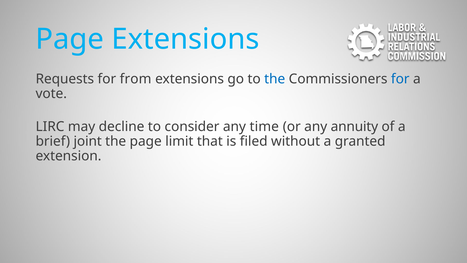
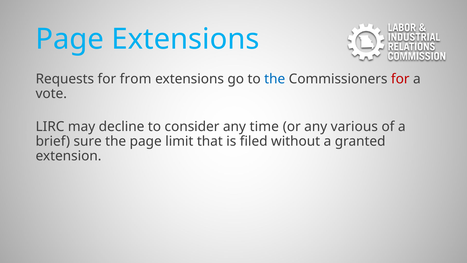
for colour: blue -> red (400, 79)
annuity: annuity -> various (354, 127)
joint: joint -> sure (88, 141)
